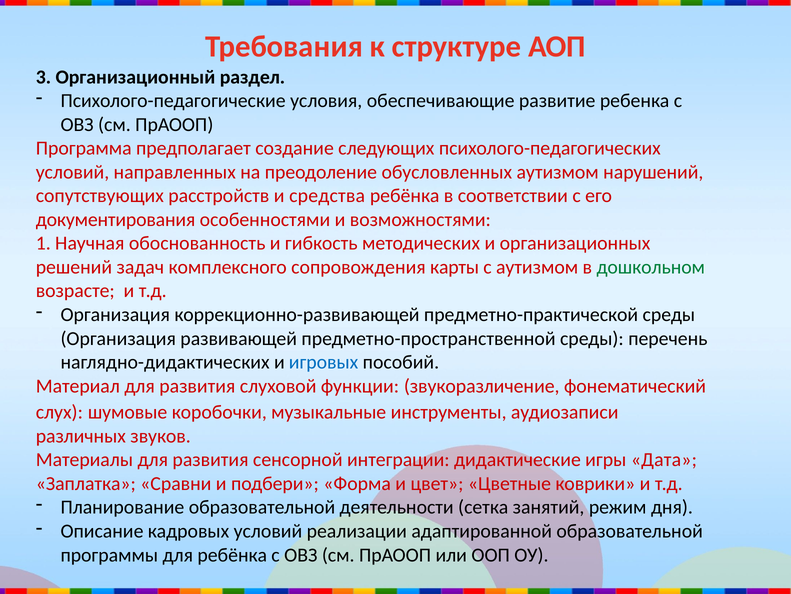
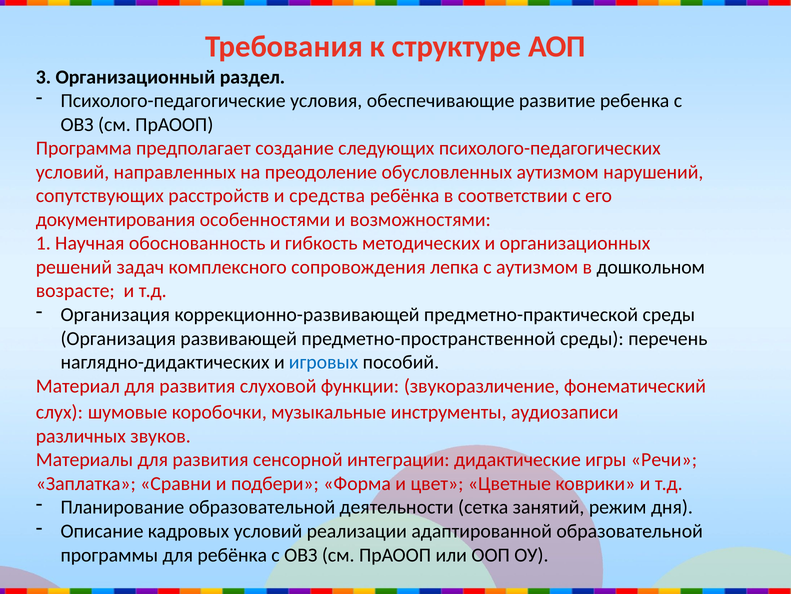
карты: карты -> лепка (454, 267)
дошкольном colour: green -> black (651, 267)
Дата: Дата -> Речи (664, 459)
